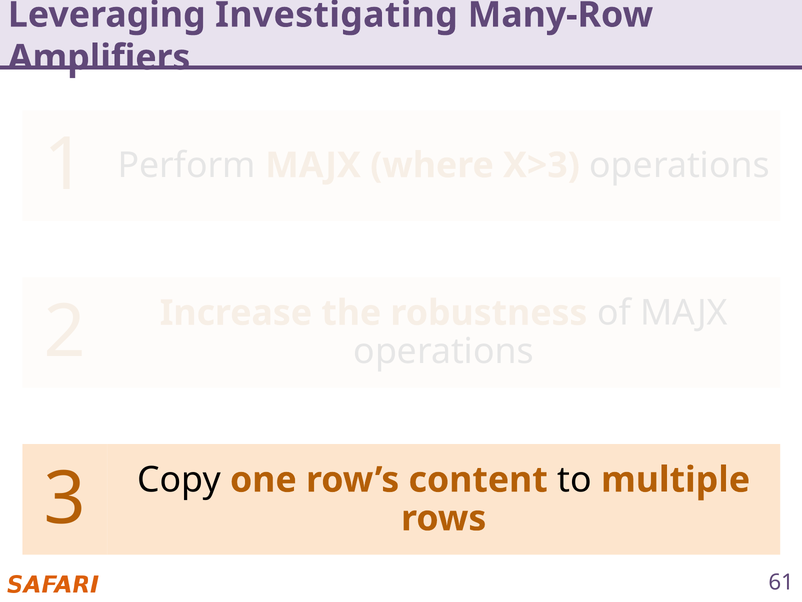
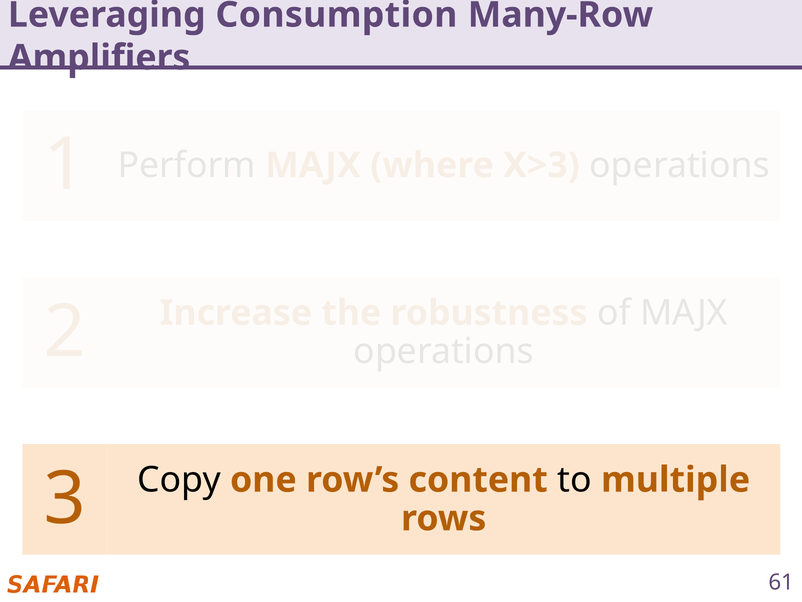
Investigating: Investigating -> Consumption (336, 15)
